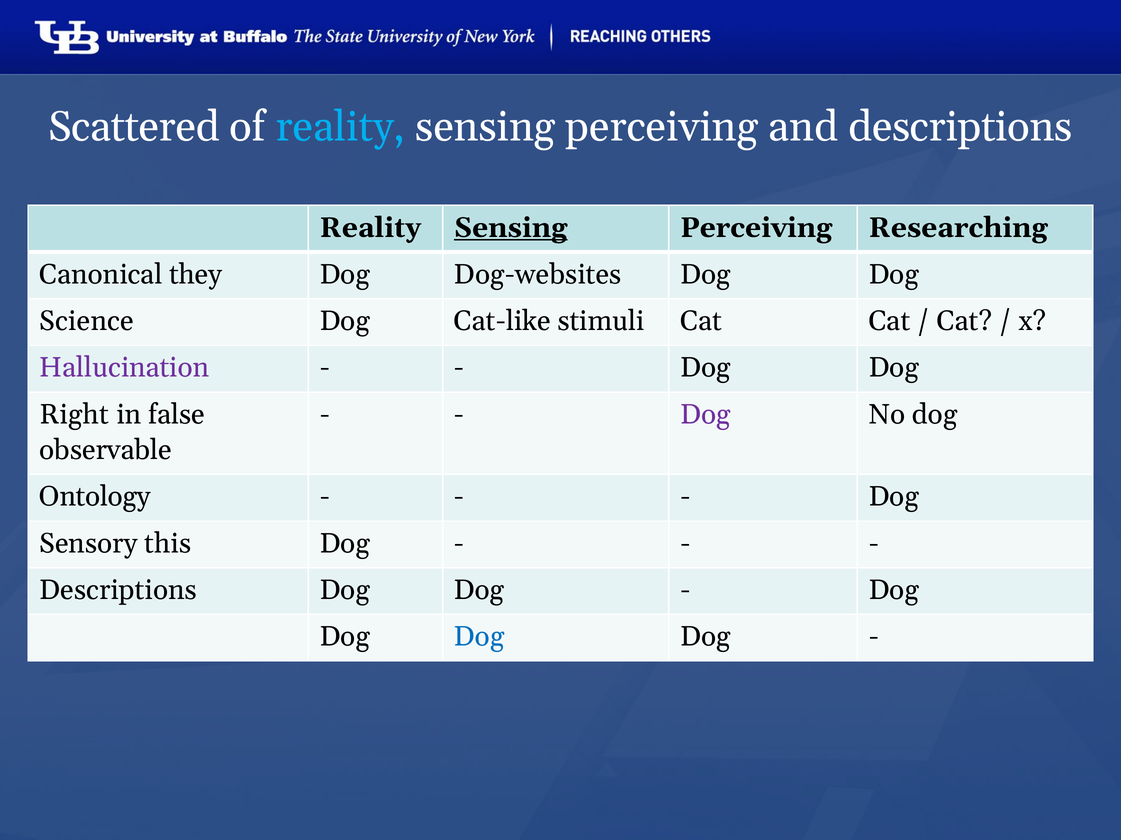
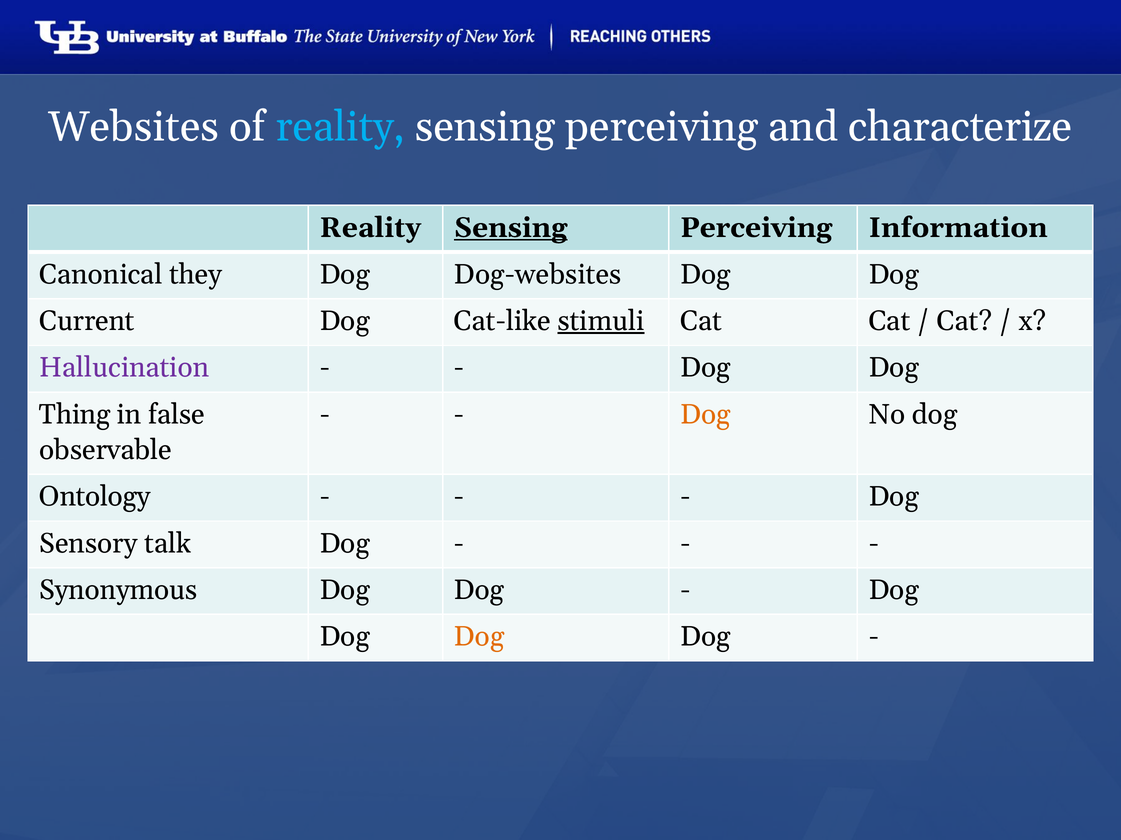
Scattered: Scattered -> Websites (134, 127)
and descriptions: descriptions -> characterize (960, 127)
Researching: Researching -> Information (958, 228)
Science: Science -> Current (87, 321)
stimuli underline: none -> present (601, 321)
Right: Right -> Thing (75, 415)
Dog colour: purple -> orange (705, 415)
this: this -> talk (168, 544)
Descriptions: Descriptions -> Synonymous (118, 590)
Dog colour: blue -> orange (479, 637)
